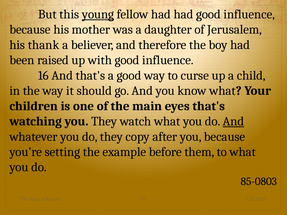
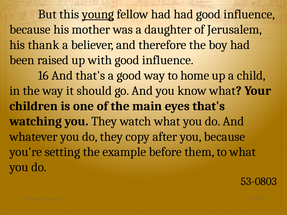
curse: curse -> home (195, 76)
And underline: present -> none (233, 121)
85-0803: 85-0803 -> 53-0803 (259, 182)
